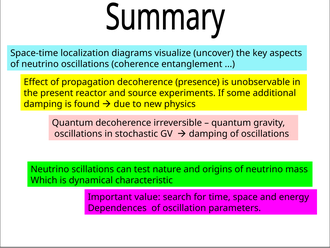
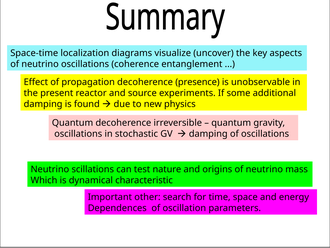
value: value -> other (147, 197)
